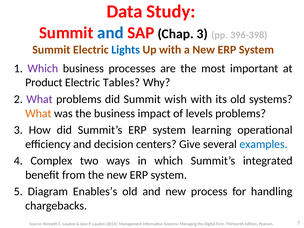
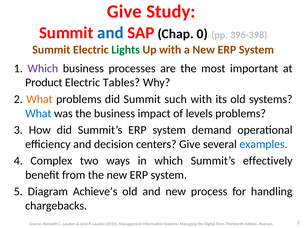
Data: Data -> Give (124, 12)
Chap 3: 3 -> 0 (202, 34)
Lights colour: blue -> green (126, 50)
What colour: purple -> orange (39, 99)
wish: wish -> such (176, 99)
What colour: orange -> blue (38, 113)
learning: learning -> demand (212, 130)
integrated: integrated -> effectively (268, 161)
Enables’s: Enables’s -> Achieve’s (95, 191)
